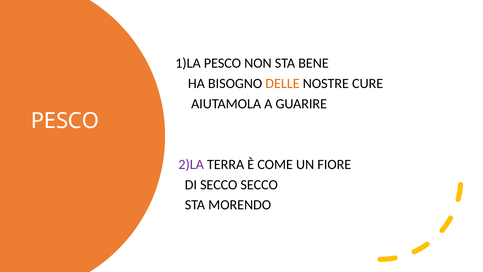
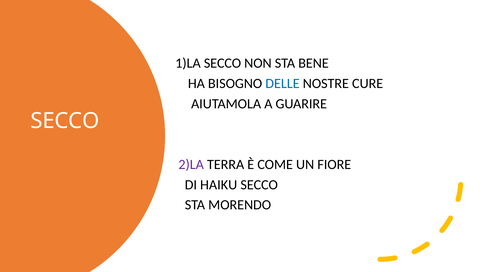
1)LA PESCO: PESCO -> SECCO (223, 63)
DELLE colour: orange -> blue (283, 83)
PESCO: PESCO -> SECCO (65, 121)
DI SECCO: SECCO -> HAIKU (219, 185)
